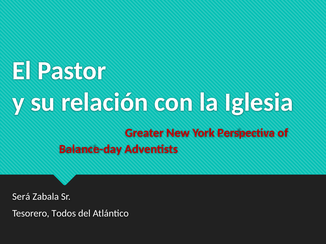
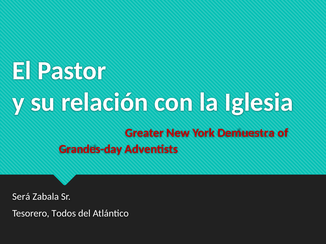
Perspectiva: Perspectiva -> Demuestra (246, 133)
Balance-day: Balance-day -> Grandes-day (91, 149)
